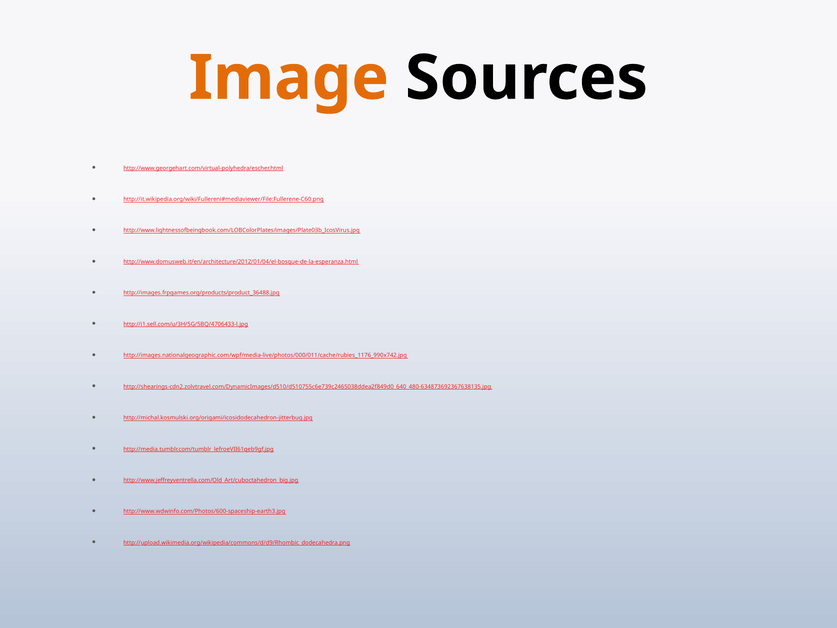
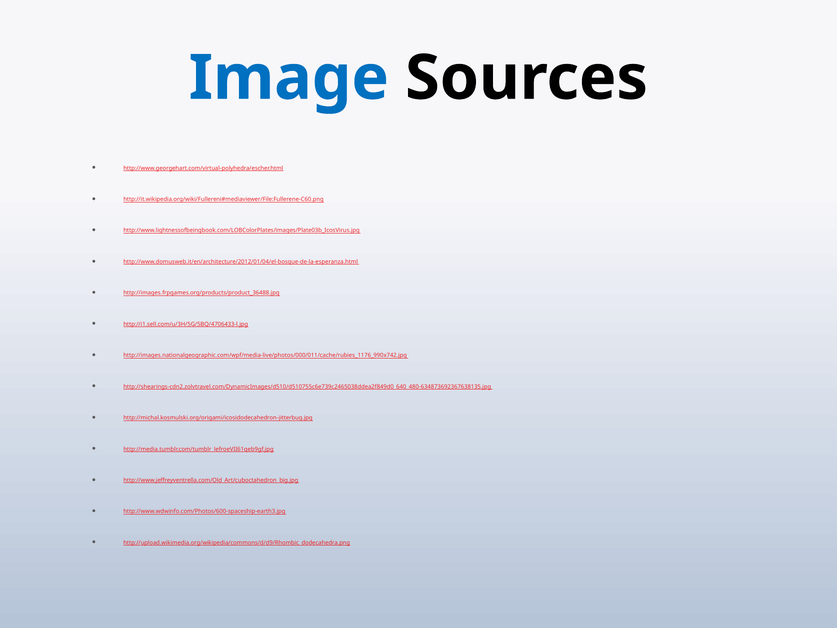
Image colour: orange -> blue (289, 78)
